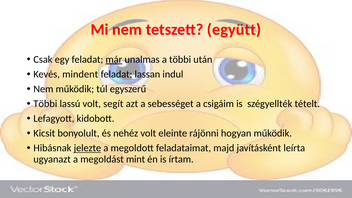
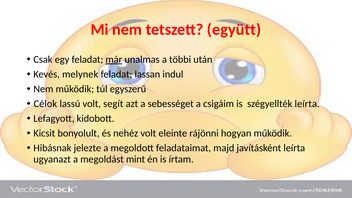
mindent: mindent -> melynek (80, 74)
Többi: Többi -> Célok (45, 104)
szégyellték tételt: tételt -> leírta (307, 104)
jelezte underline: present -> none (87, 148)
